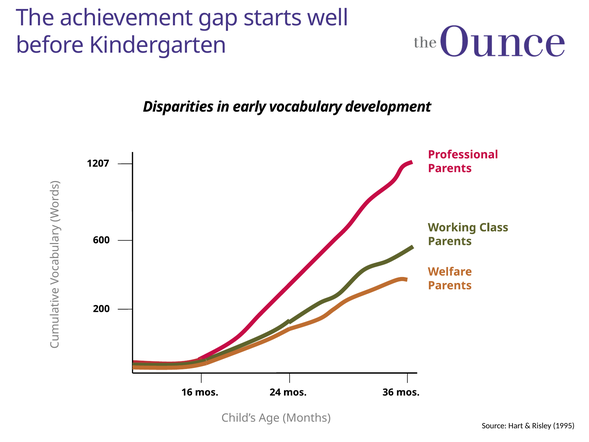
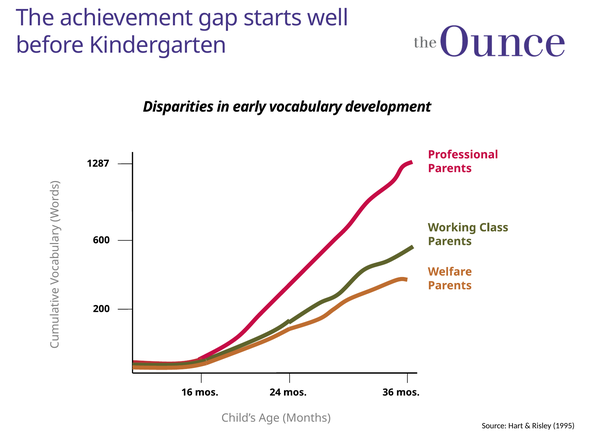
1207: 1207 -> 1287 (98, 163)
